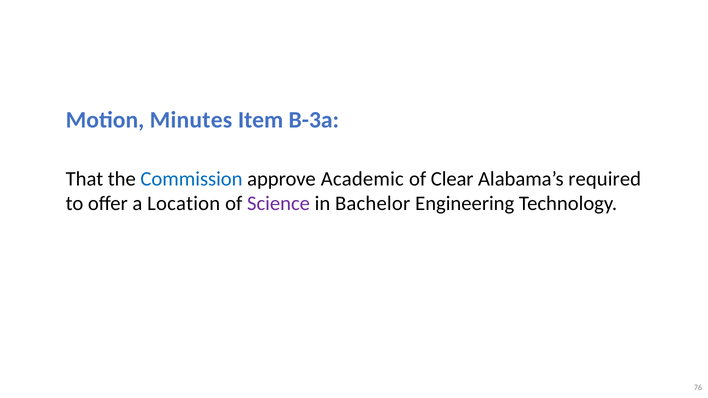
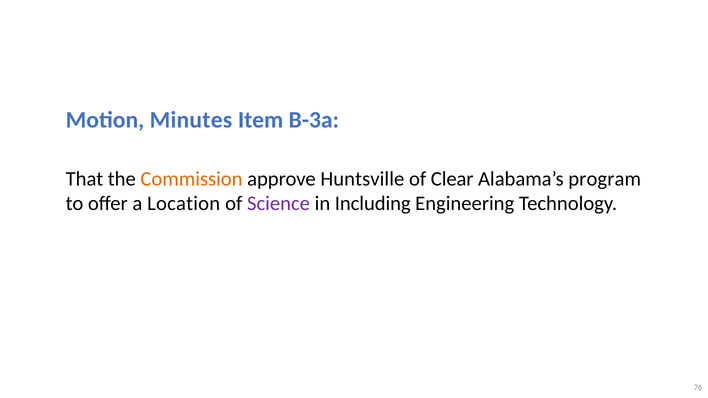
Commission colour: blue -> orange (192, 179)
Academic: Academic -> Huntsville (362, 179)
required: required -> program (605, 179)
Bachelor: Bachelor -> Including (373, 204)
